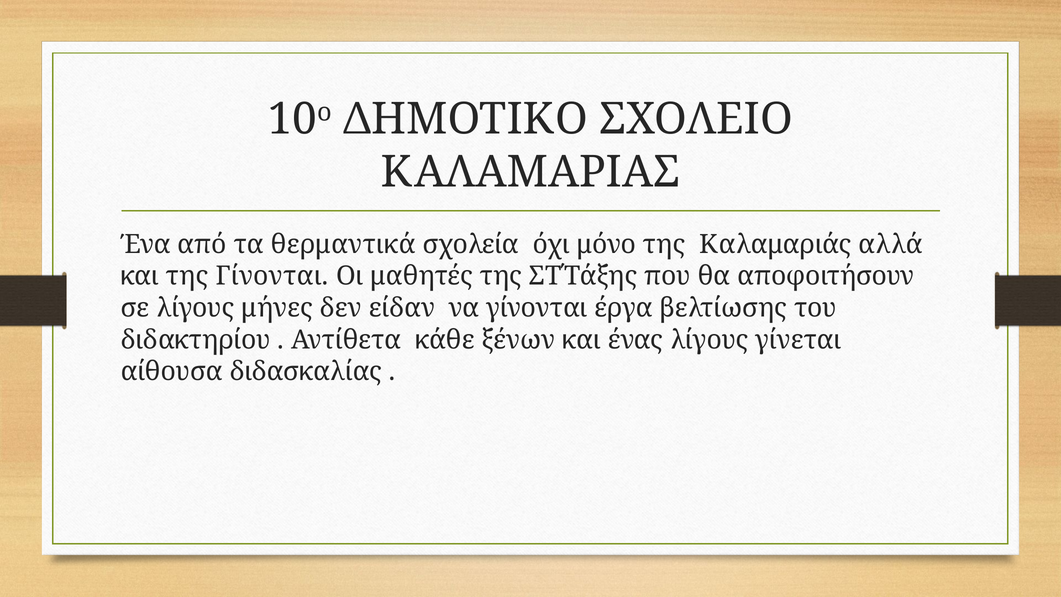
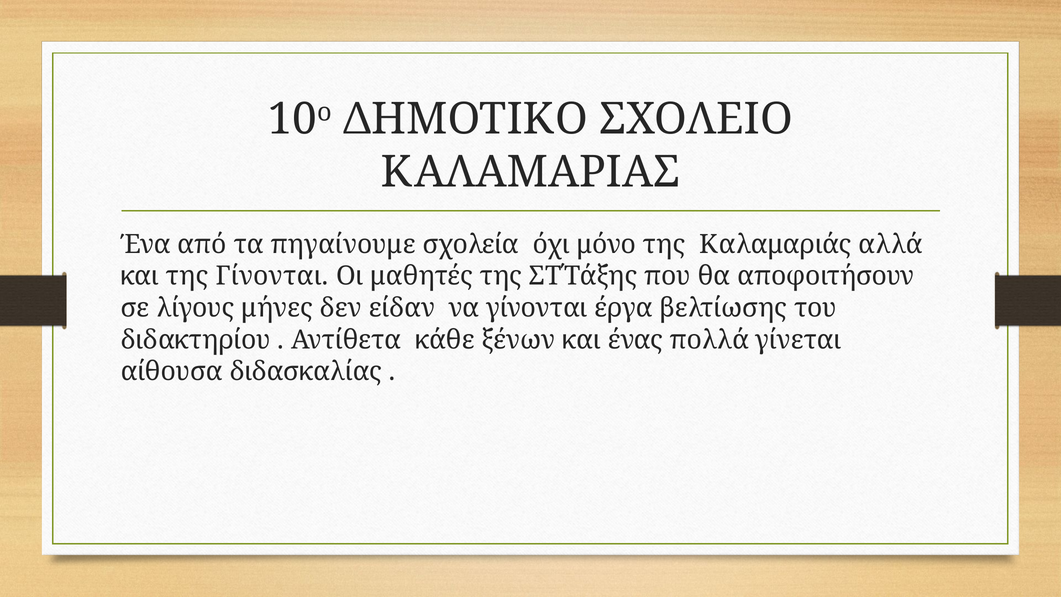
θερμαντικά: θερμαντικά -> πηγαίνουμε (343, 244)
ένας λίγους: λίγους -> πολλά (709, 340)
